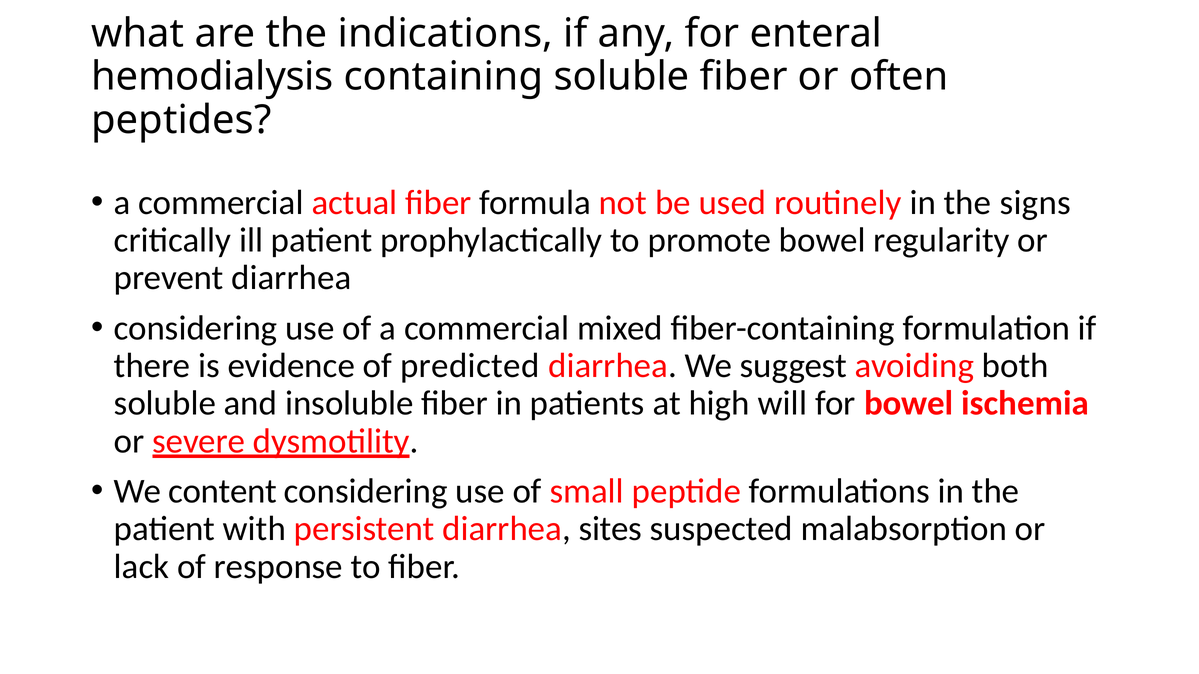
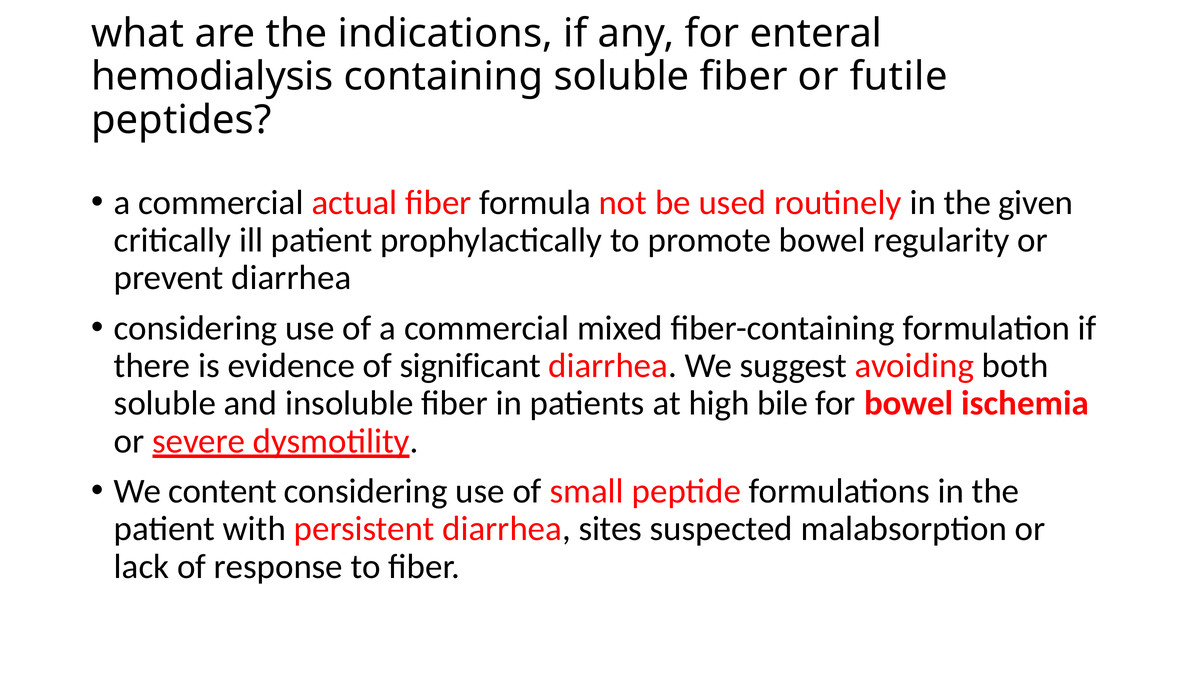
often: often -> futile (899, 77)
signs: signs -> given (1036, 203)
predicted: predicted -> significant (470, 366)
will: will -> bile (783, 404)
